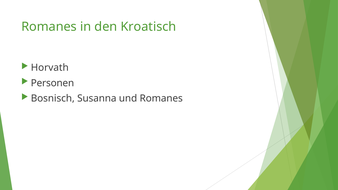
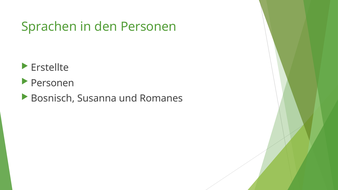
Romanes: Romanes -> Sprachen (49, 27)
den Kroatisch: Kroatisch -> Personen (148, 27)
Horvath: Horvath -> Erstellte (50, 68)
